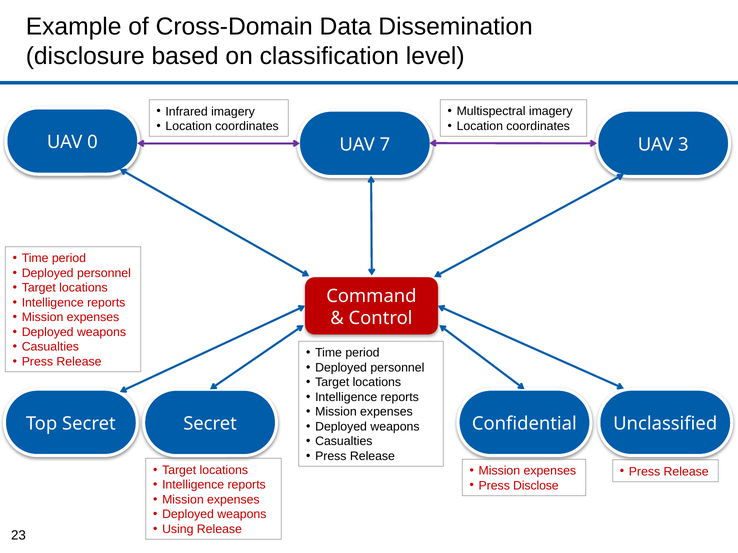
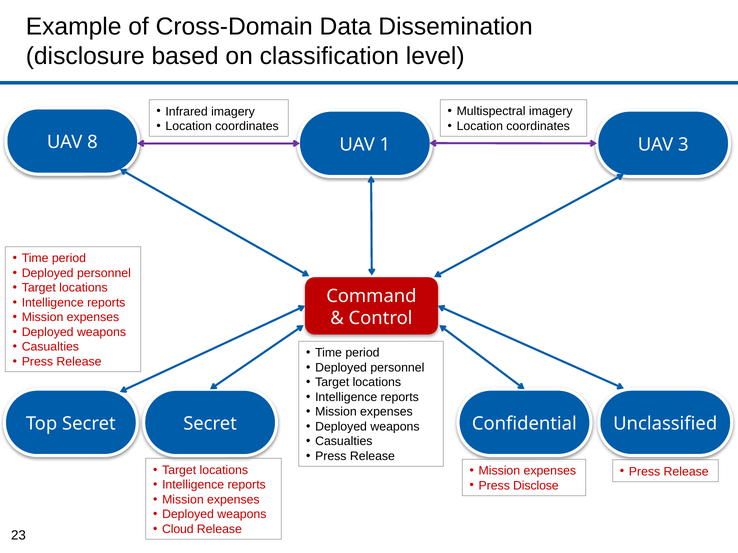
0: 0 -> 8 (92, 142)
7: 7 -> 1 (385, 145)
Using: Using -> Cloud (178, 530)
